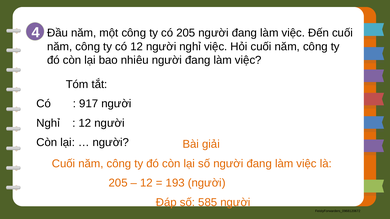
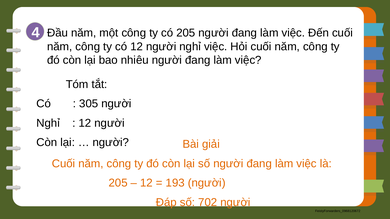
917: 917 -> 305 (89, 104)
585: 585 -> 702 (208, 203)
